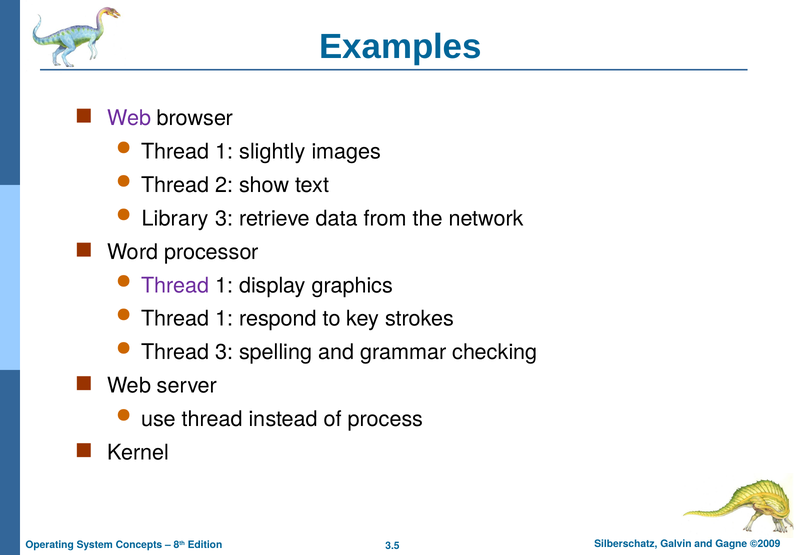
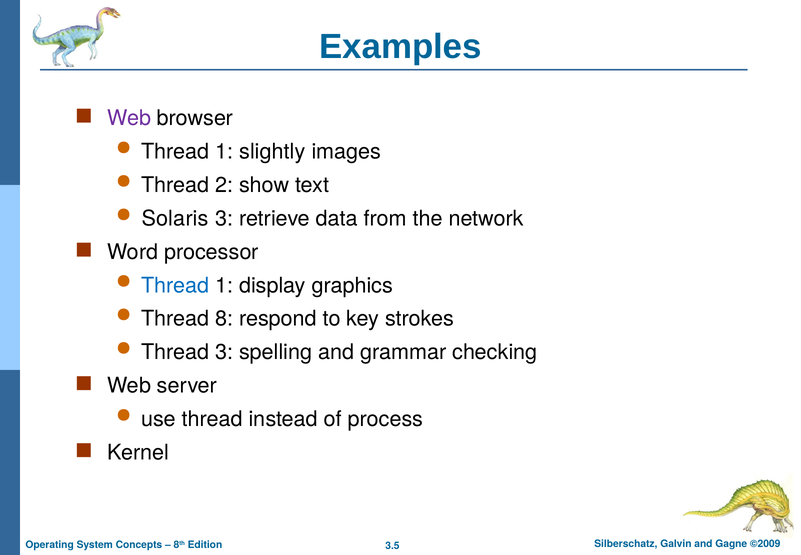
Library: Library -> Solaris (175, 218)
Thread colour: purple -> blue (175, 285)
1: 1 -> 8 (224, 319)
